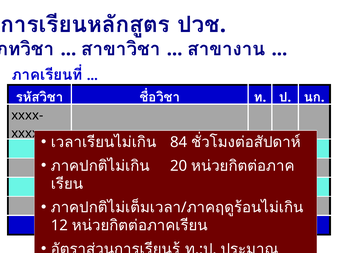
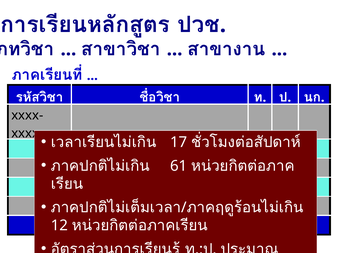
84: 84 -> 17 (179, 142)
20: 20 -> 61 (179, 166)
